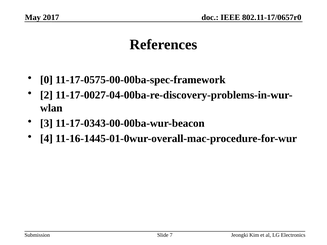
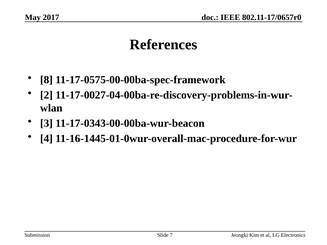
0: 0 -> 8 (46, 80)
